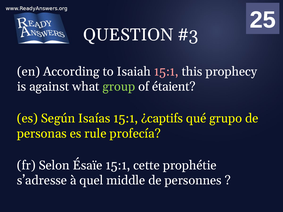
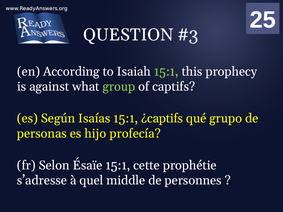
15:1 colour: pink -> light green (166, 72)
étaient: étaient -> captifs (174, 87)
rule: rule -> hijo (95, 134)
